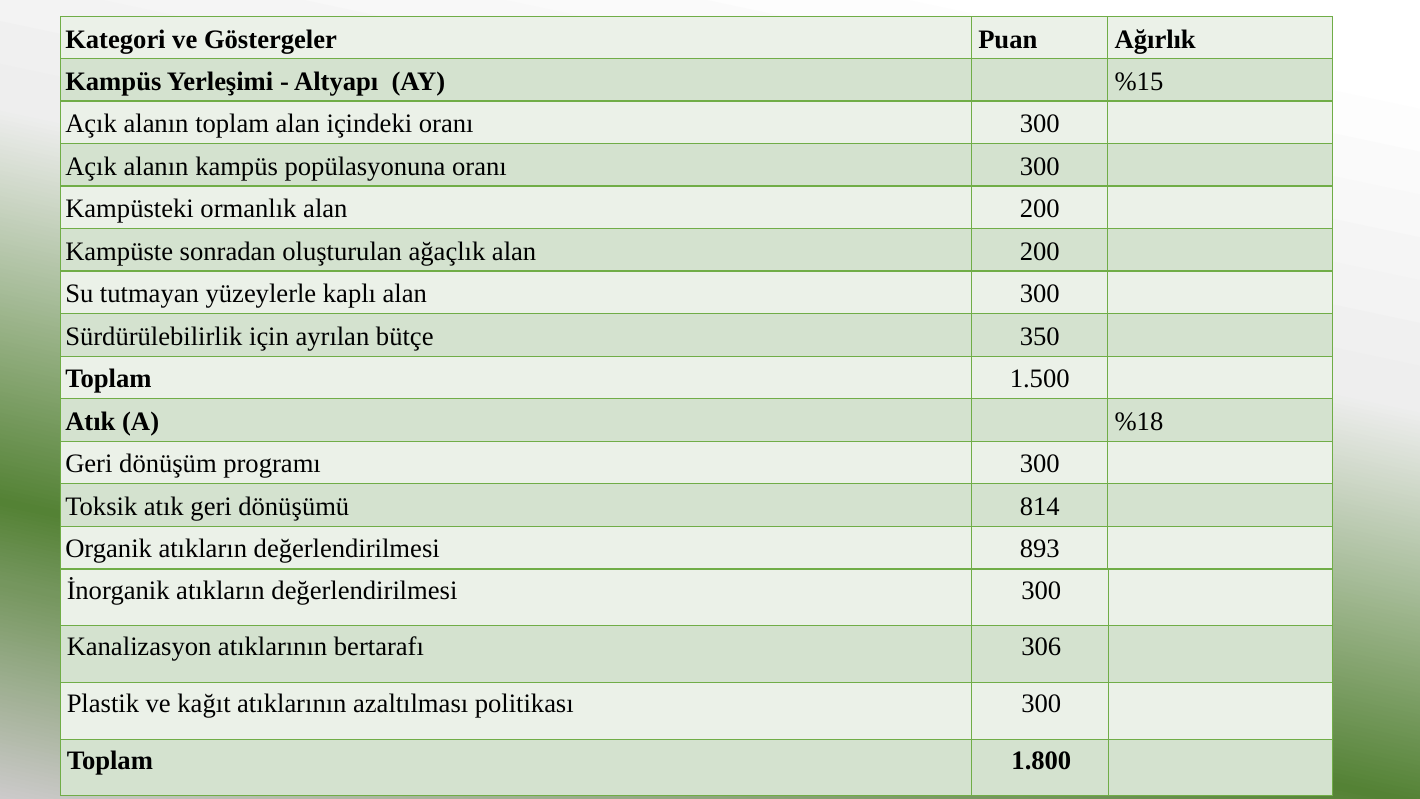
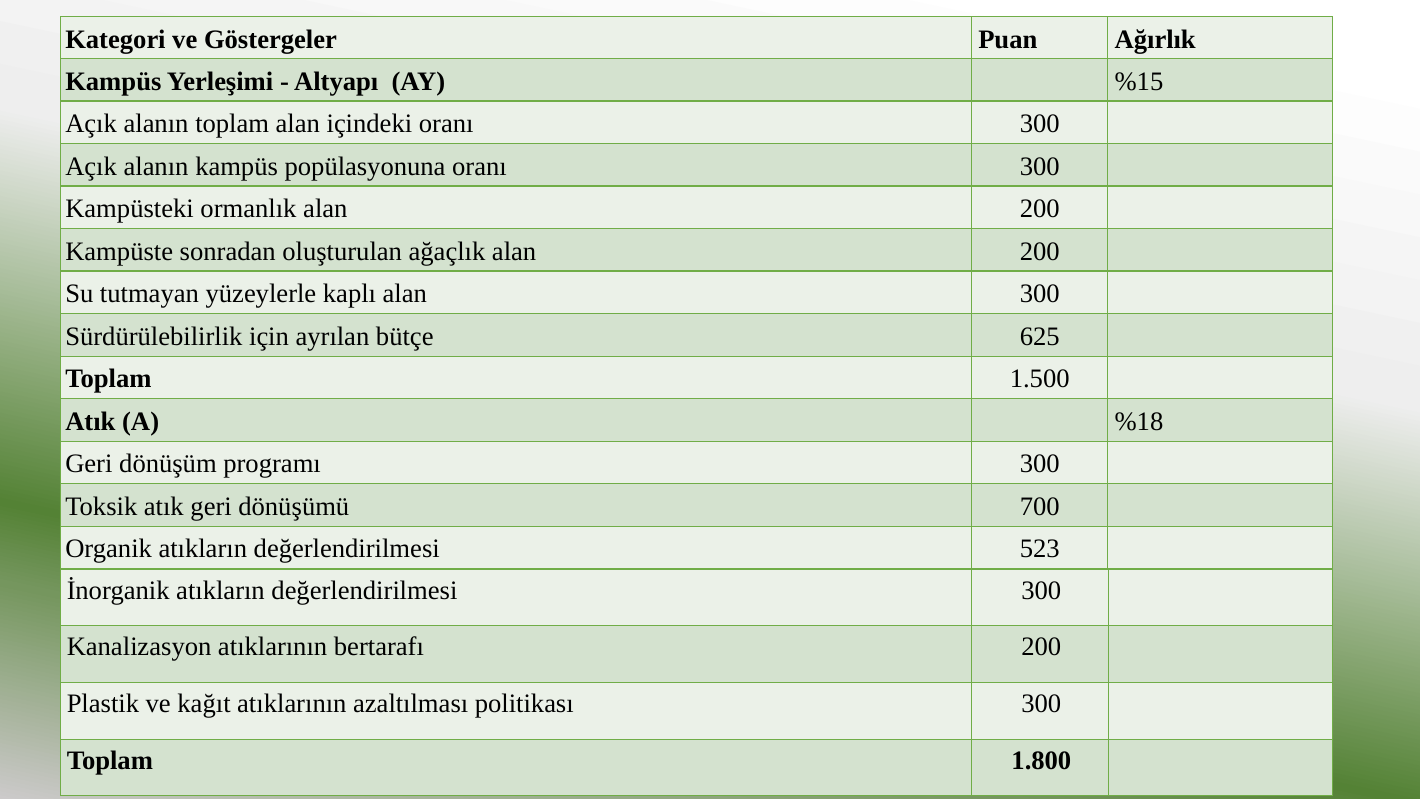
350: 350 -> 625 (1040, 336)
814: 814 -> 700 (1040, 507)
893: 893 -> 523 (1040, 549)
bertarafı 306: 306 -> 200 (1041, 647)
